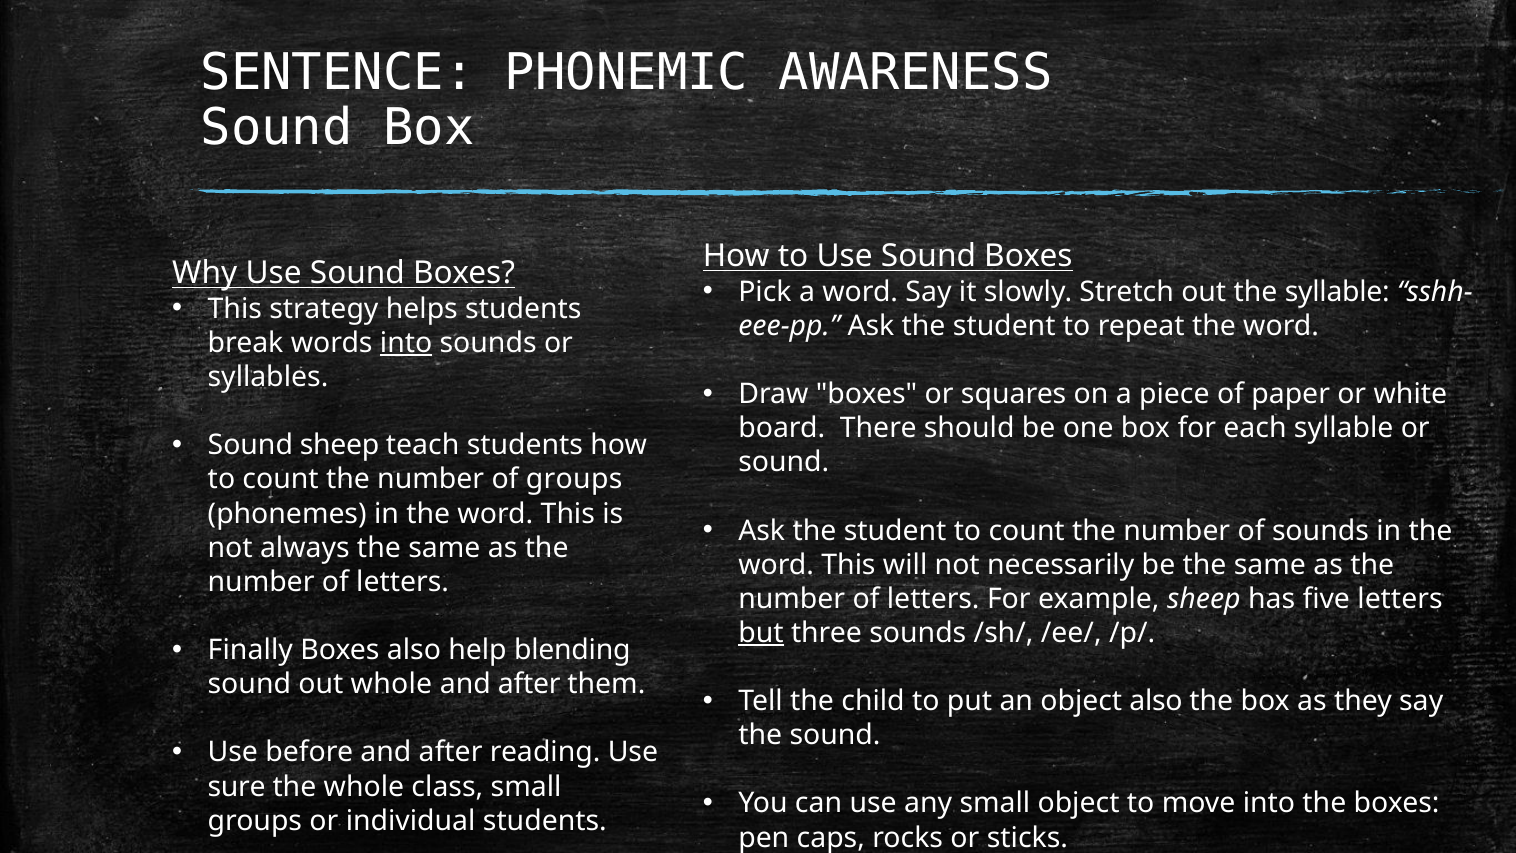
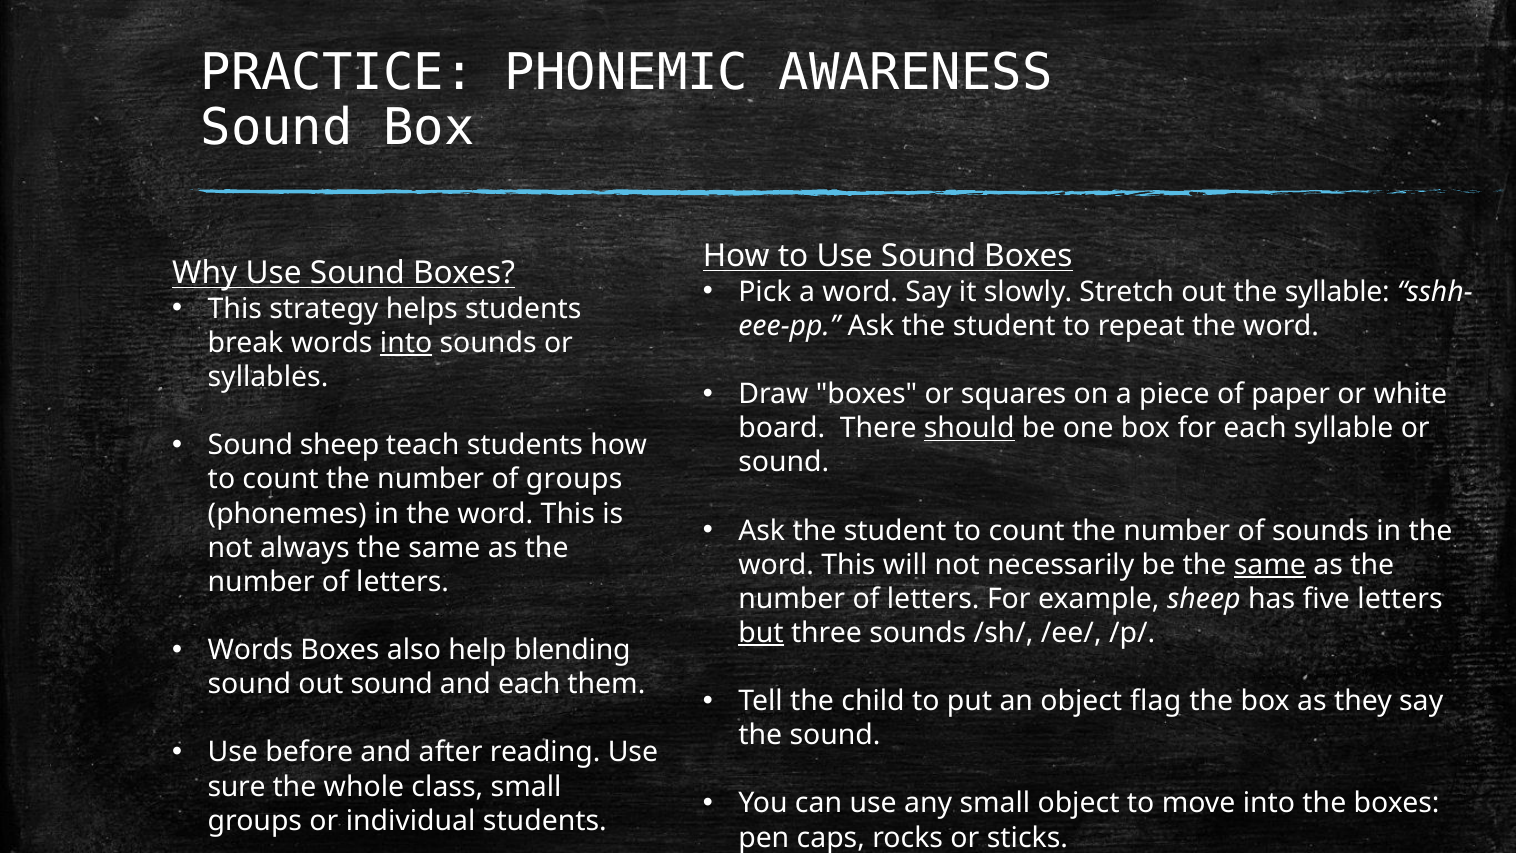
SENTENCE: SENTENCE -> PRACTICE (338, 73)
should underline: none -> present (969, 428)
same underline: none -> present (1270, 565)
Finally: Finally -> Words (250, 650)
out whole: whole -> sound (392, 684)
after: after -> each (529, 684)
object also: also -> flag (1156, 701)
